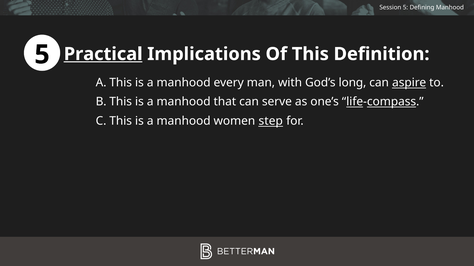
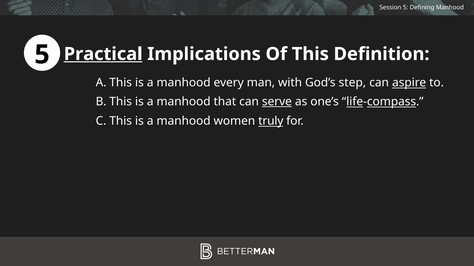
long: long -> step (352, 83)
serve underline: none -> present (277, 102)
step: step -> truly (271, 121)
